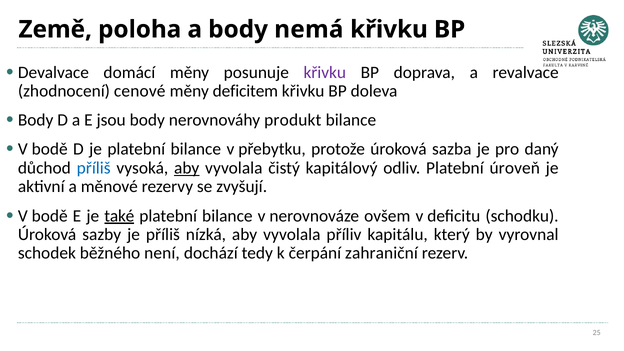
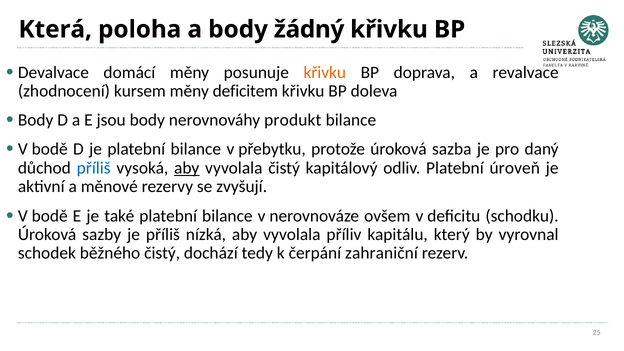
Země: Země -> Která (55, 29)
nemá: nemá -> žádný (309, 29)
křivku colour: purple -> orange (325, 72)
cenové: cenové -> kursem (140, 91)
také underline: present -> none (119, 216)
běžného není: není -> čistý (162, 253)
